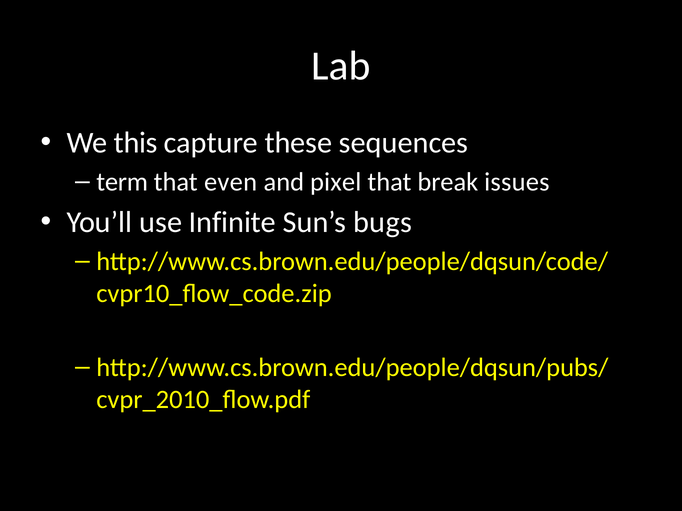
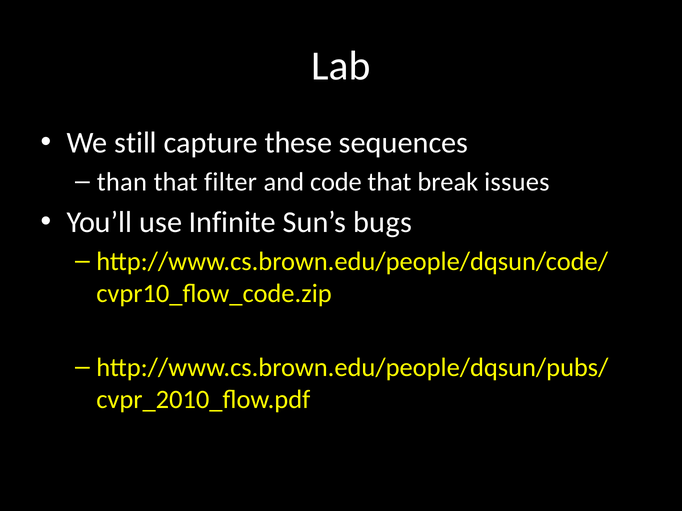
this: this -> still (136, 143)
term: term -> than (122, 182)
even: even -> filter (231, 182)
pixel: pixel -> code (336, 182)
